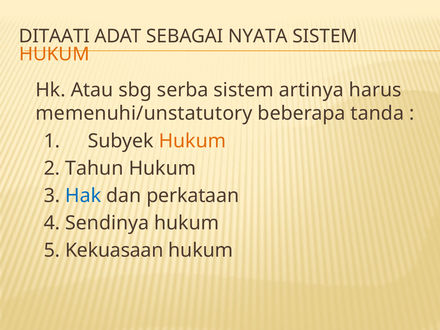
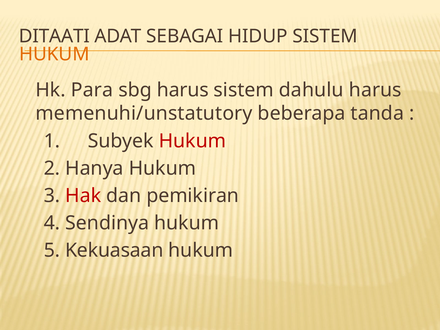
NYATA: NYATA -> HIDUP (258, 36)
Atau: Atau -> Para (92, 90)
sbg serba: serba -> harus (183, 90)
artinya: artinya -> dahulu (311, 90)
Hukum colour: orange -> red (192, 141)
Tahun: Tahun -> Hanya (94, 168)
Hak colour: blue -> red (83, 196)
perkataan: perkataan -> pemikiran (193, 196)
